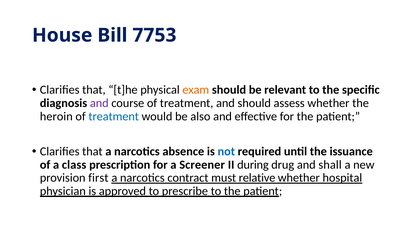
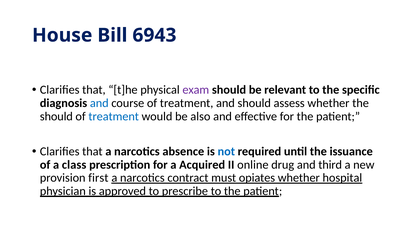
7753: 7753 -> 6943 (154, 35)
exam colour: orange -> purple (196, 90)
and colour: purple -> blue (99, 103)
heroin: heroin -> should (56, 116)
Screener: Screener -> Acquired (202, 165)
during: during -> online (253, 165)
shall: shall -> third (330, 165)
relative: relative -> opiates (257, 178)
